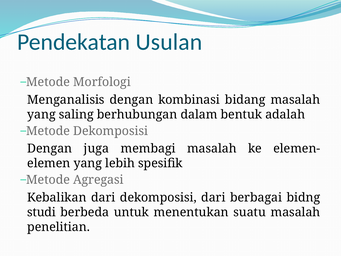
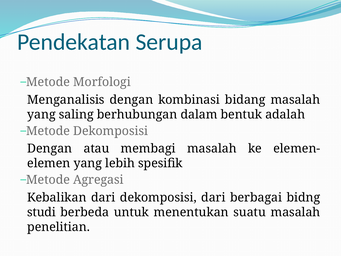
Usulan: Usulan -> Serupa (169, 42)
juga: juga -> atau (97, 148)
